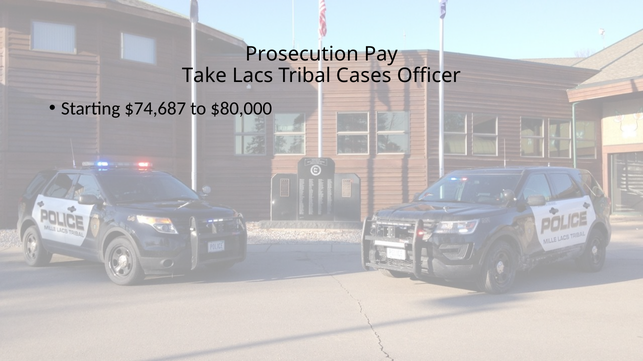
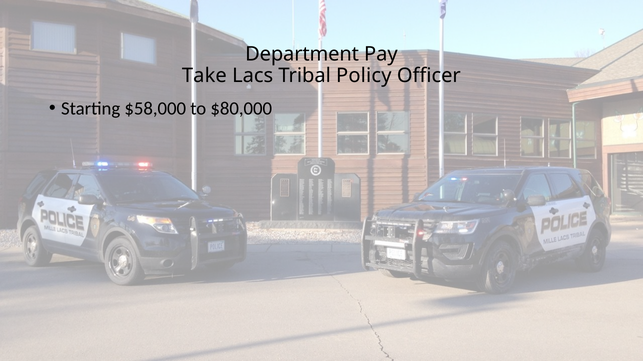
Prosecution: Prosecution -> Department (302, 54)
Cases: Cases -> Policy (364, 76)
$74,687: $74,687 -> $58,000 (155, 109)
